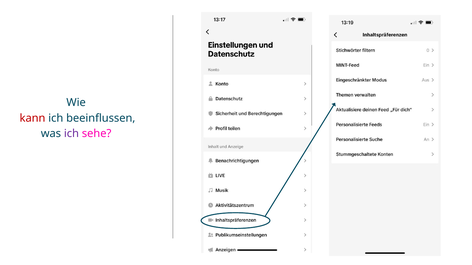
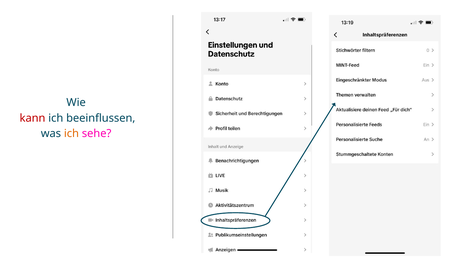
ich colour: purple -> orange (71, 134)
